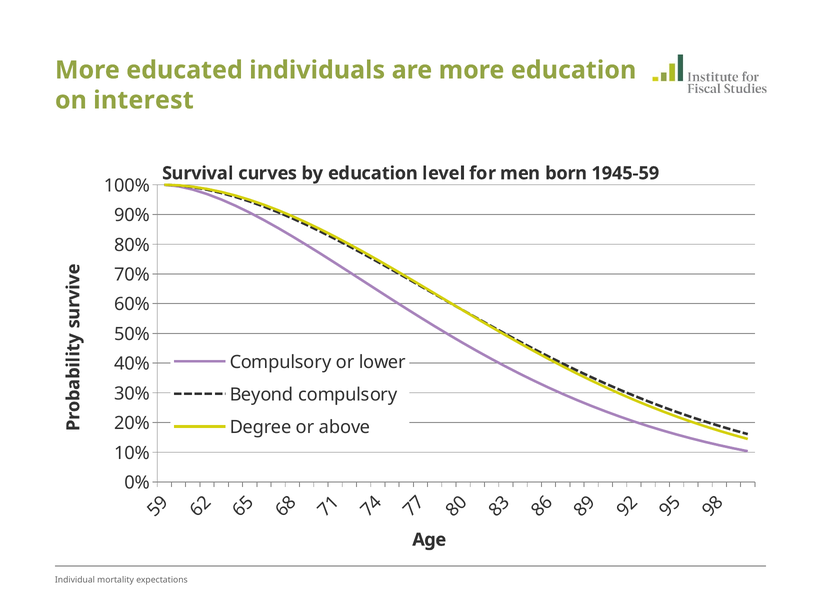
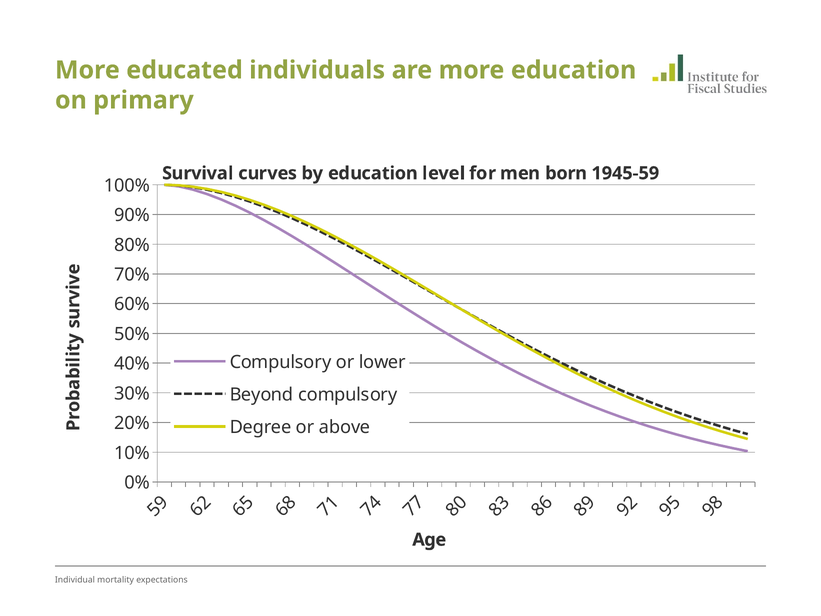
interest: interest -> primary (143, 100)
